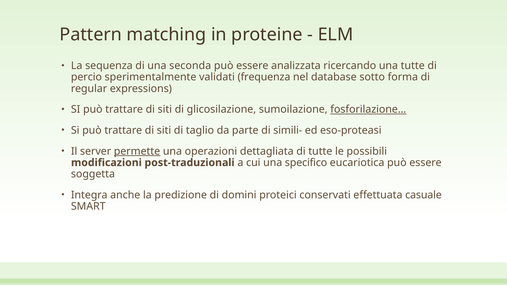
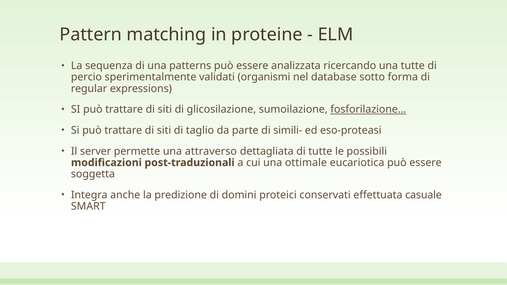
seconda: seconda -> patterns (190, 66)
frequenza: frequenza -> organismi (264, 77)
permette underline: present -> none (137, 151)
operazioni: operazioni -> attraverso (211, 151)
specifico: specifico -> ottimale (306, 163)
